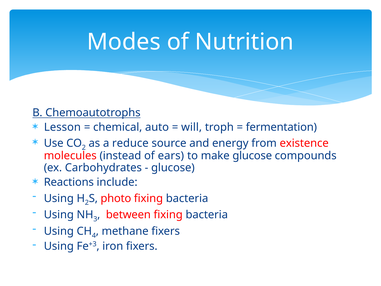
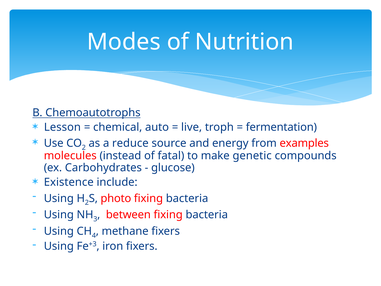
will: will -> live (192, 127)
existence: existence -> examples (304, 143)
ears: ears -> fatal (171, 156)
make glucose: glucose -> genetic (252, 156)
Reactions: Reactions -> Existence (69, 182)
